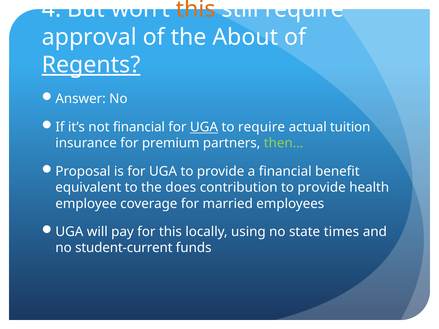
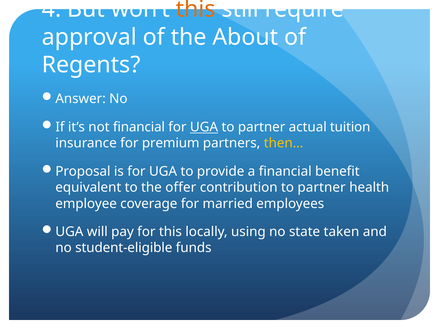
Regents underline: present -> none (91, 65)
require: require -> partner (262, 127)
then… colour: light green -> yellow (284, 143)
does: does -> offer (181, 188)
contribution to provide: provide -> partner (322, 188)
times: times -> taken (341, 232)
student-current: student-current -> student-eligible (124, 248)
